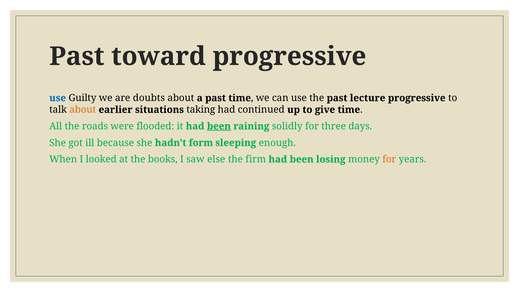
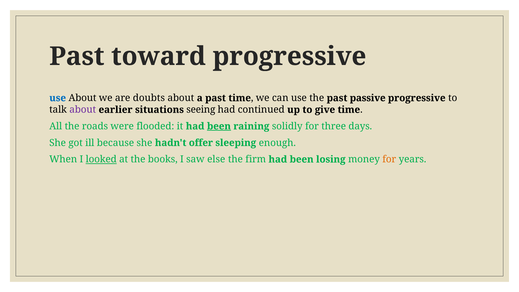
use Guilty: Guilty -> About (82, 98)
lecture: lecture -> passive (368, 98)
about colour: orange -> purple (83, 110)
taking: taking -> seeing (201, 110)
form: form -> offer (201, 143)
looked underline: none -> present (101, 159)
